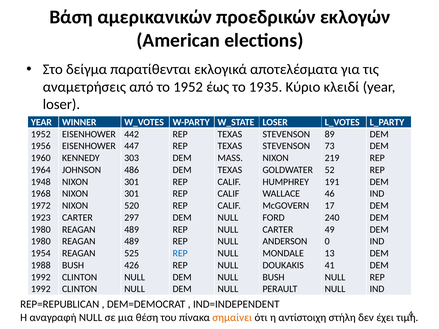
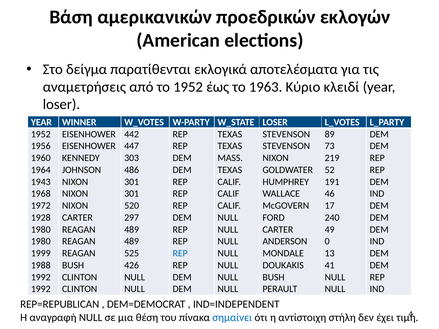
1935: 1935 -> 1963 (266, 87)
1948: 1948 -> 1943 (41, 182)
1923: 1923 -> 1928 (41, 218)
1954: 1954 -> 1999 (41, 254)
σημαίνει colour: orange -> blue (232, 318)
